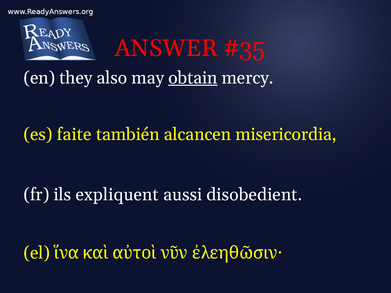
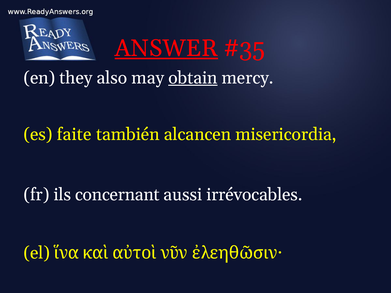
ANSWER underline: none -> present (166, 48)
expliquent: expliquent -> concernant (117, 195)
disobedient: disobedient -> irrévocables (254, 195)
